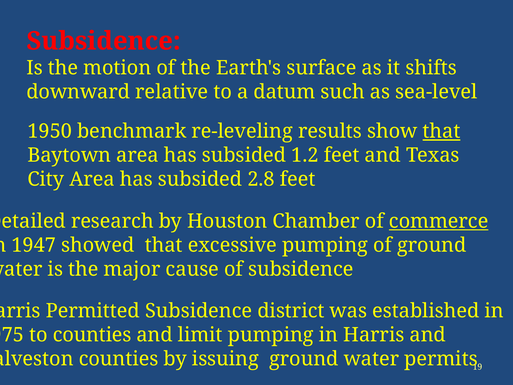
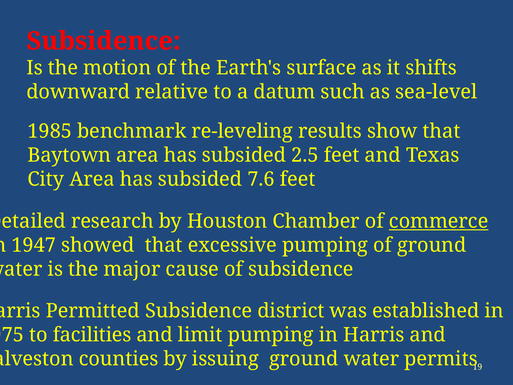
1950: 1950 -> 1985 (50, 131)
that underline: present -> none (441, 131)
1.2: 1.2 -> 2.5 (305, 155)
2.8: 2.8 -> 7.6 (261, 179)
to counties: counties -> facilities (92, 335)
